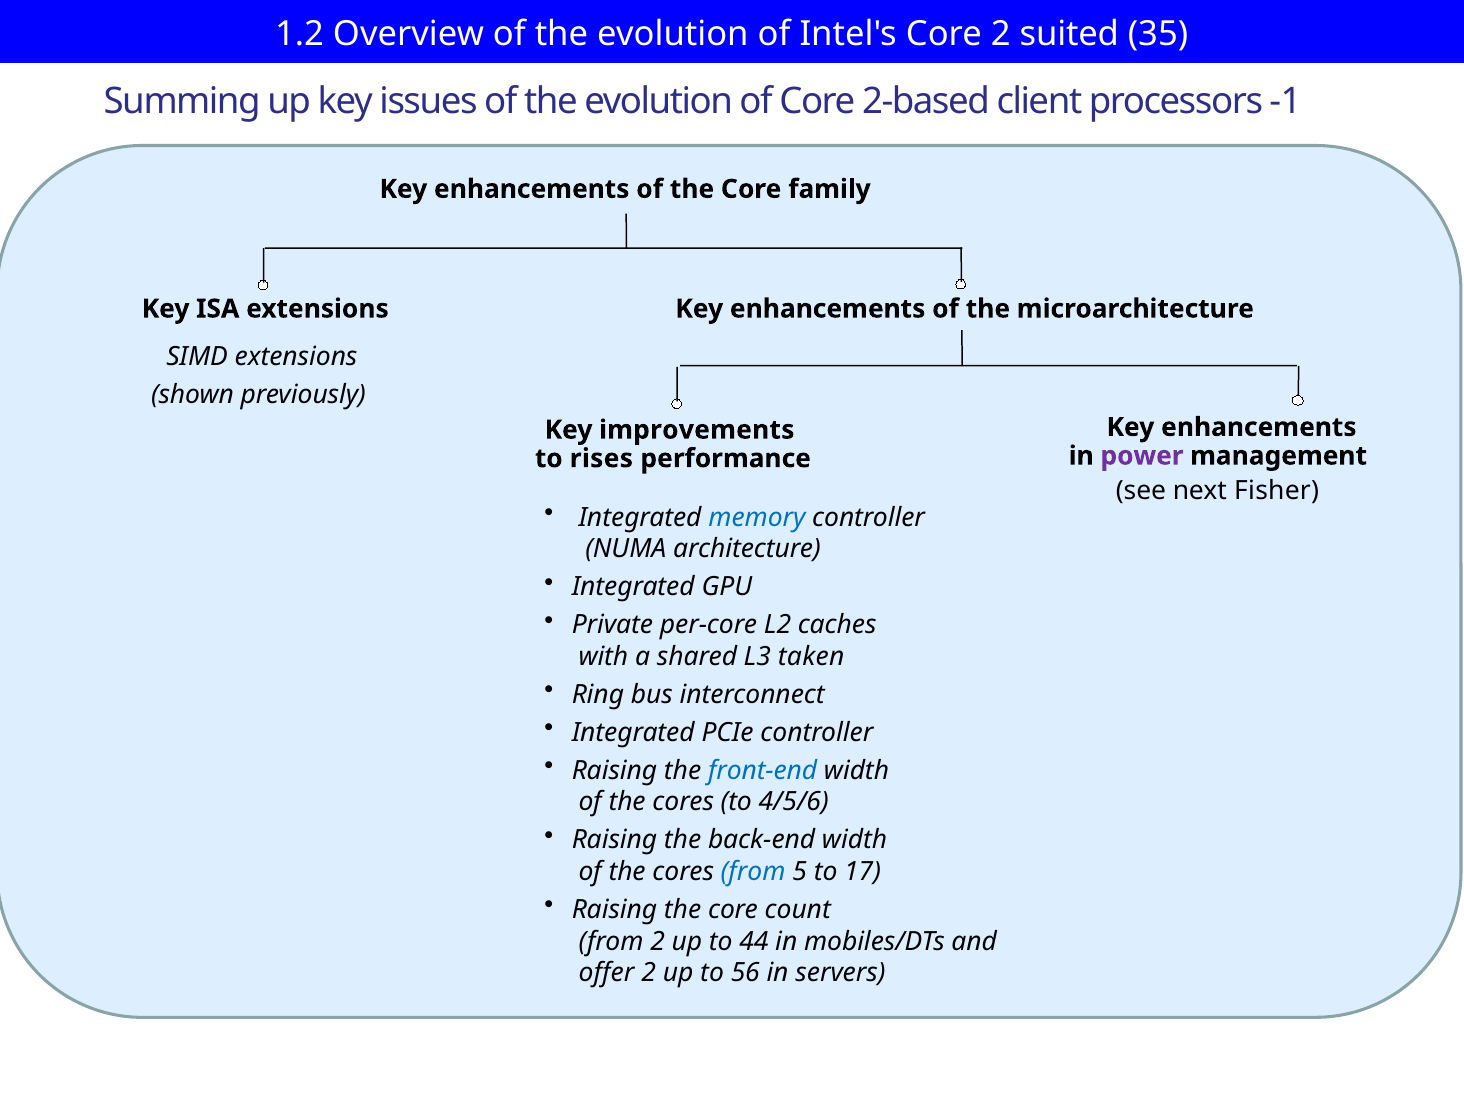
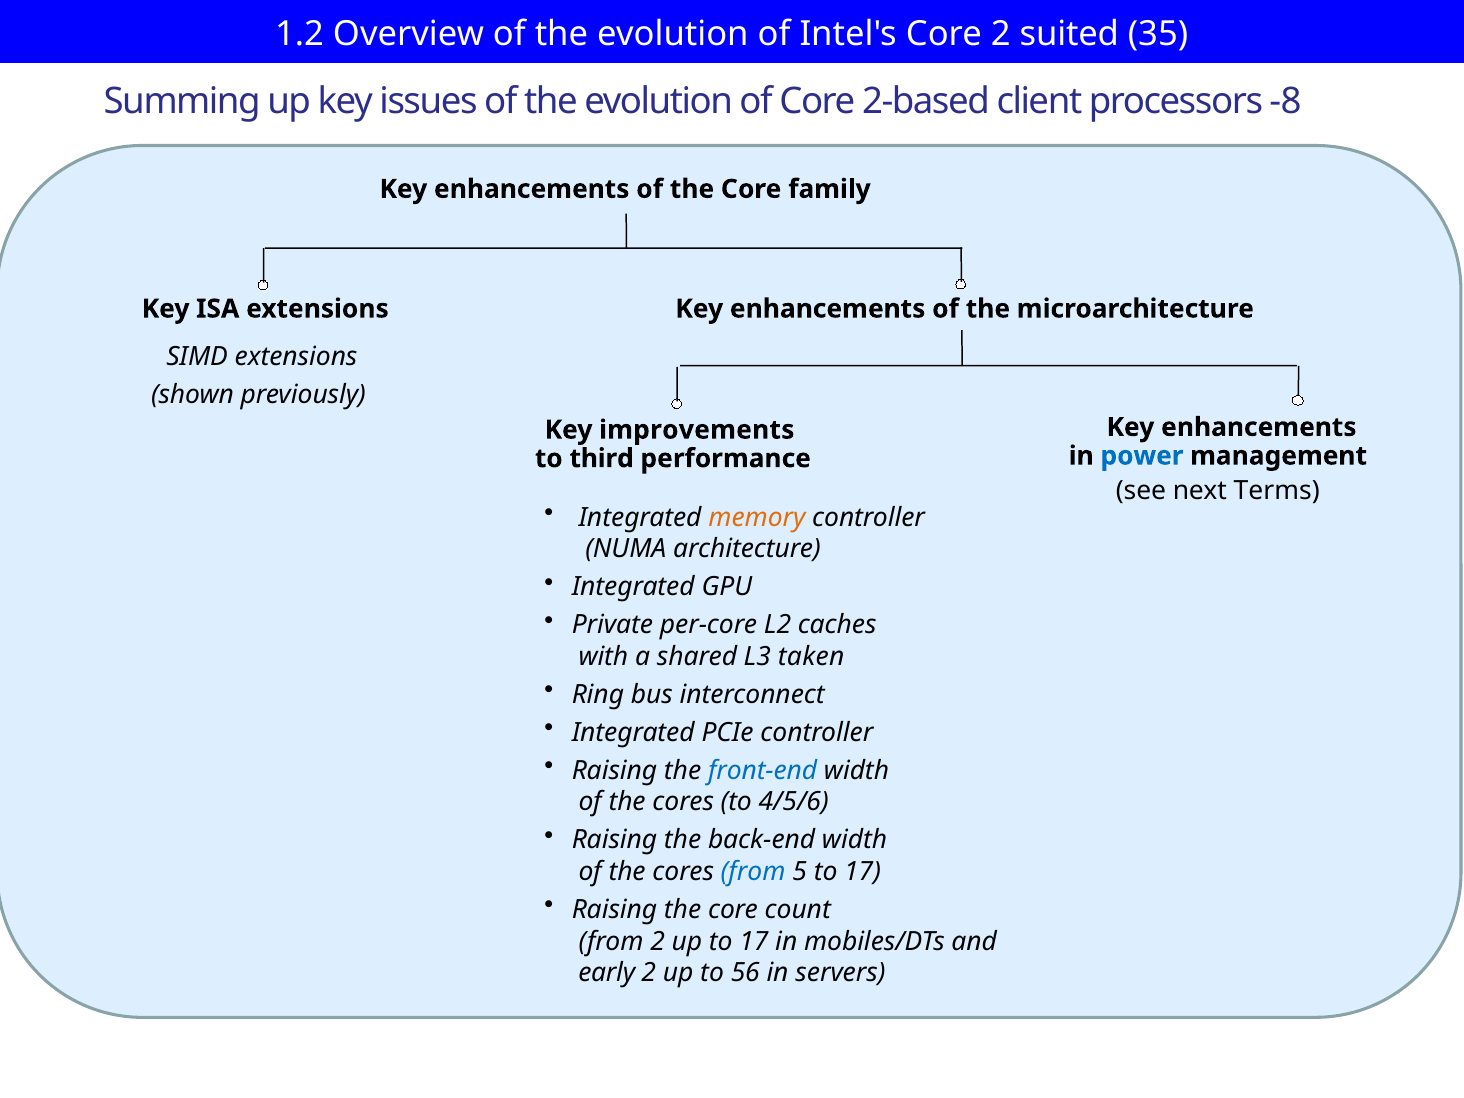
-1: -1 -> -8 (1285, 101)
power colour: purple -> blue (1142, 456)
rises: rises -> third (602, 458)
Fisher: Fisher -> Terms (1277, 491)
memory colour: blue -> orange (757, 518)
up to 44: 44 -> 17 (754, 941)
offer: offer -> early (607, 973)
